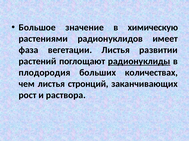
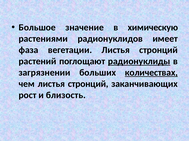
вегетации Листья развитии: развитии -> стронций (159, 50)
плодородия: плодородия -> загрязнении (45, 73)
количествах underline: none -> present (151, 73)
раствора: раствора -> близость (66, 96)
